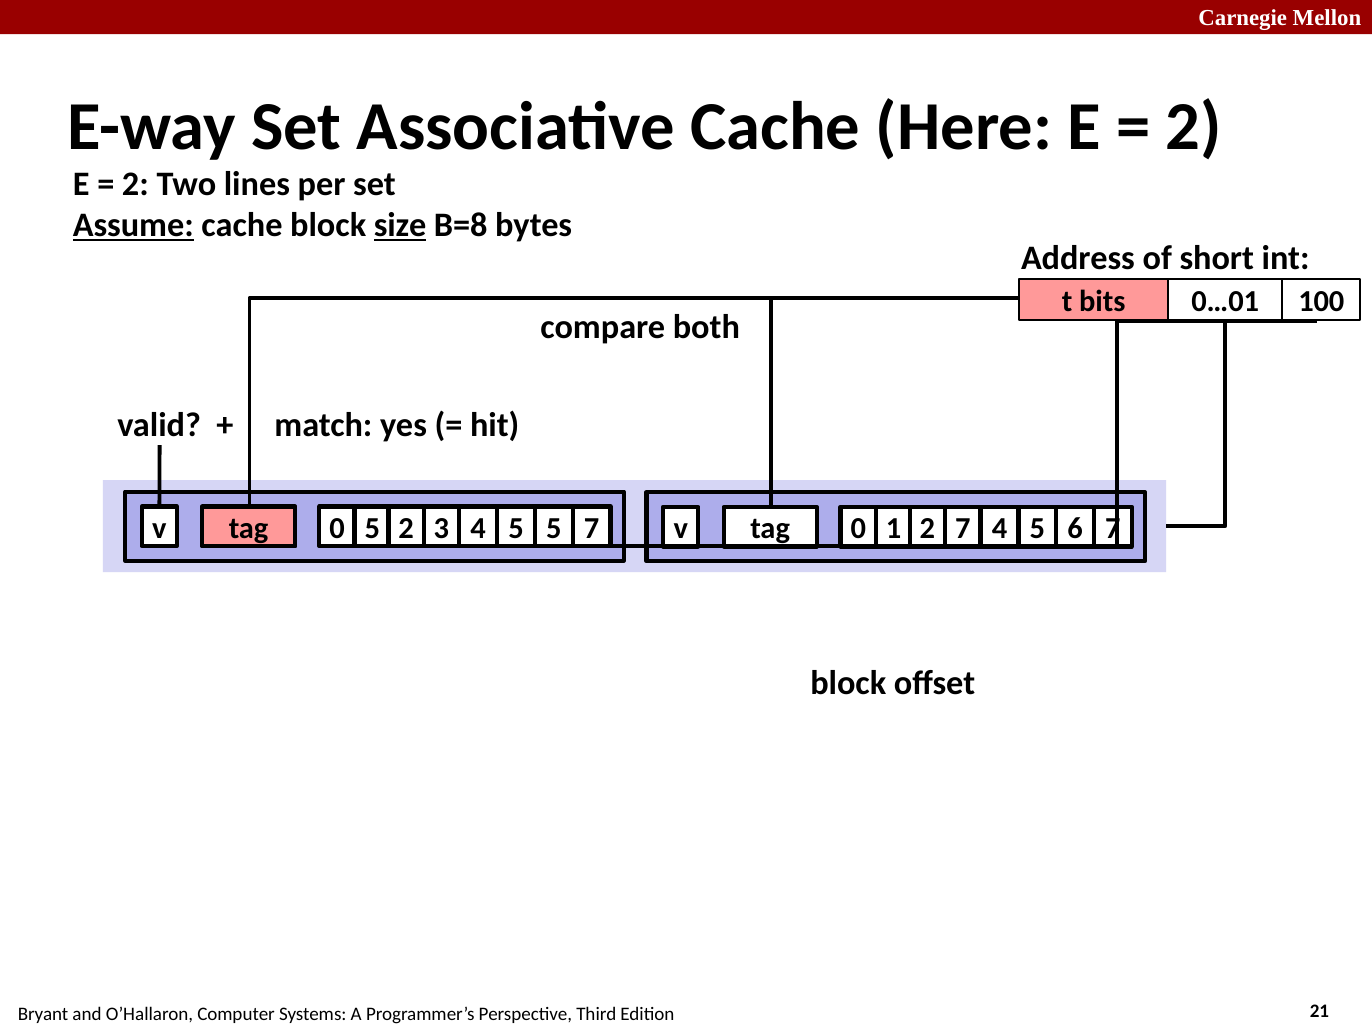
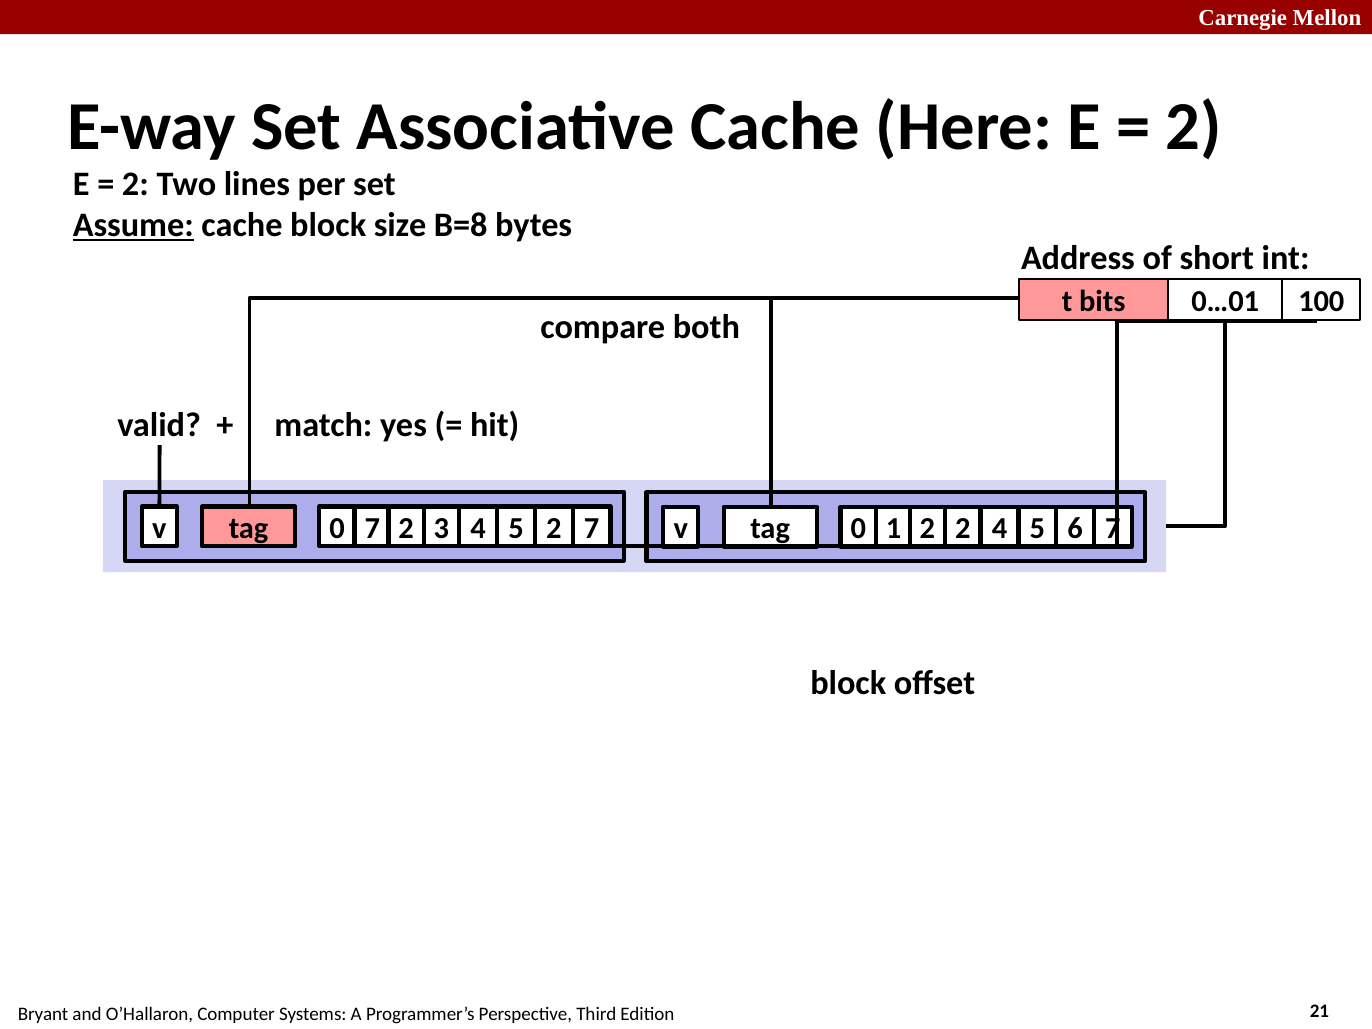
size underline: present -> none (400, 225)
0 5: 5 -> 7 (372, 528)
3 5: 5 -> 2 (554, 528)
v 7: 7 -> 2 (963, 529)
